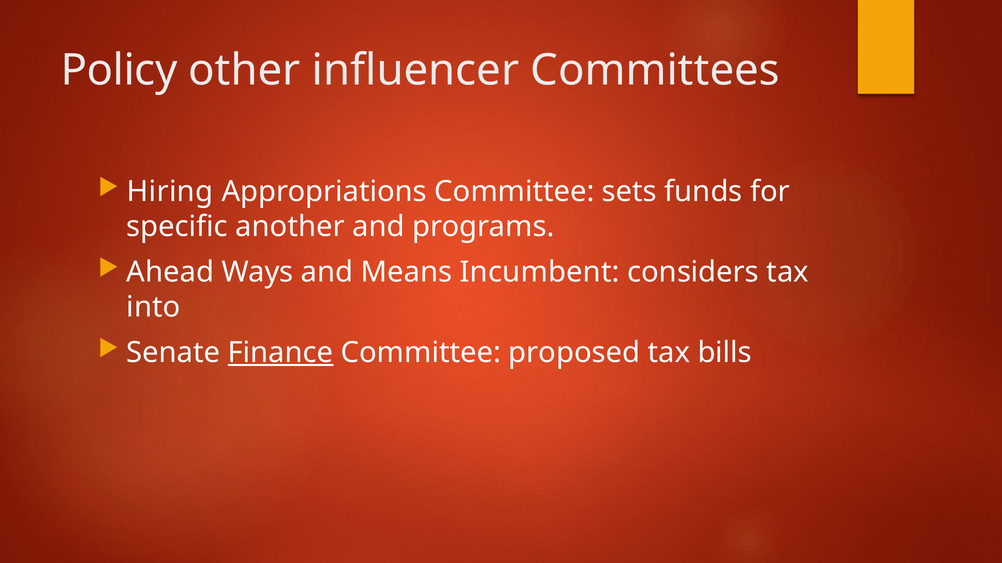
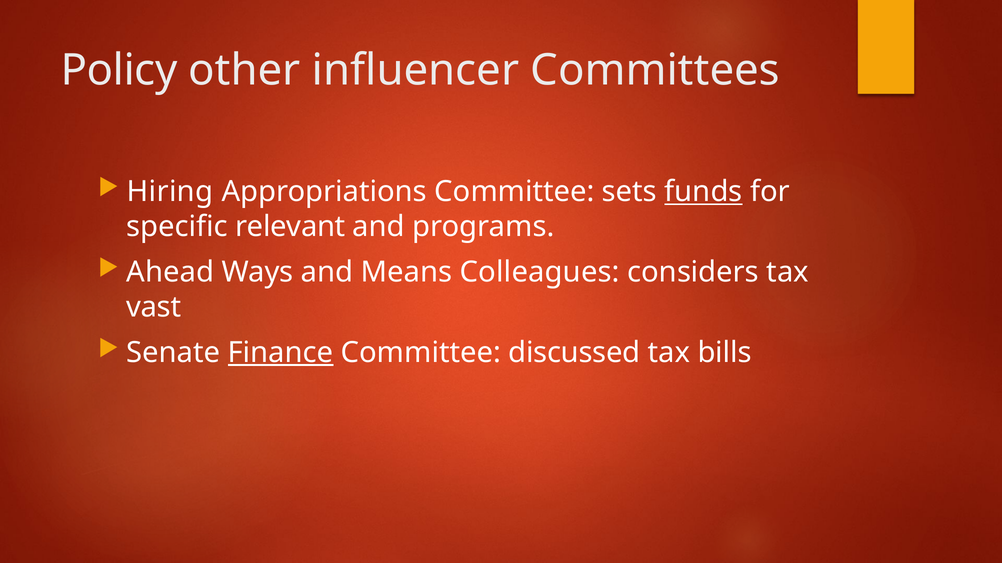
funds underline: none -> present (703, 192)
another: another -> relevant (290, 227)
Incumbent: Incumbent -> Colleagues (540, 272)
into: into -> vast (154, 307)
proposed: proposed -> discussed (574, 353)
